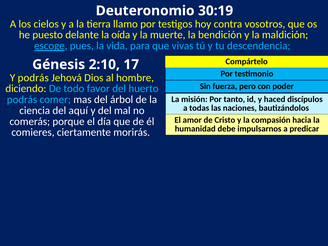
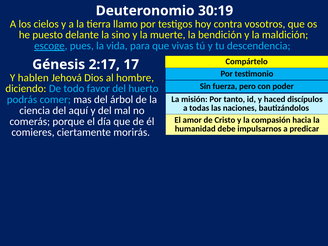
oída: oída -> sino (121, 35)
2:10: 2:10 -> 2:17 (104, 65)
Y podrás: podrás -> hablen (33, 78)
